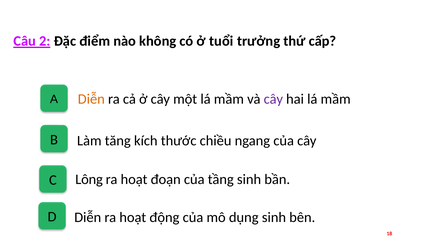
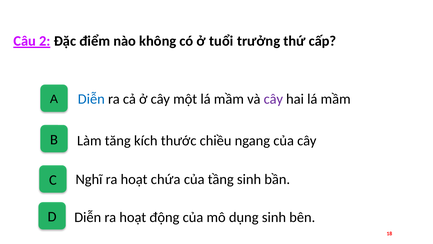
Diễn colour: orange -> blue (91, 99)
Lông: Lông -> Nghĩ (89, 179)
đoạn: đoạn -> chứa (166, 179)
